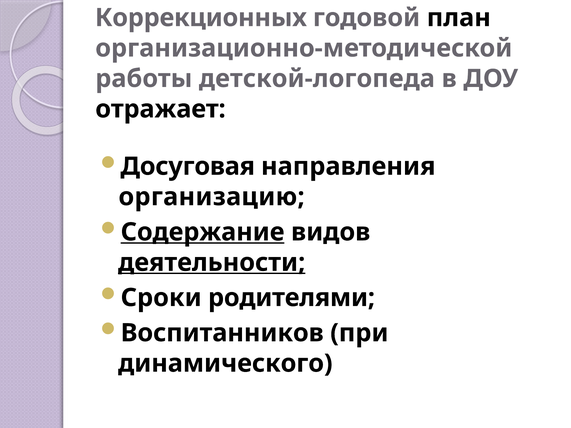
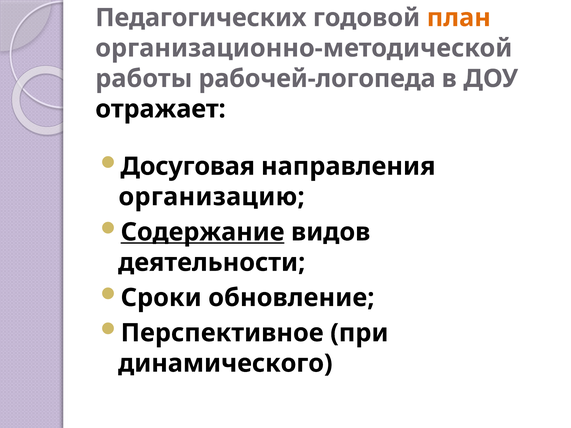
Коррекционных: Коррекционных -> Педагогических (201, 18)
план colour: black -> orange (459, 18)
детской-логопеда: детской-логопеда -> рабочей-логопеда (317, 79)
деятельности underline: present -> none (212, 263)
родителями: родителями -> обновление (291, 298)
Воспитанников: Воспитанников -> Перспективное (222, 333)
